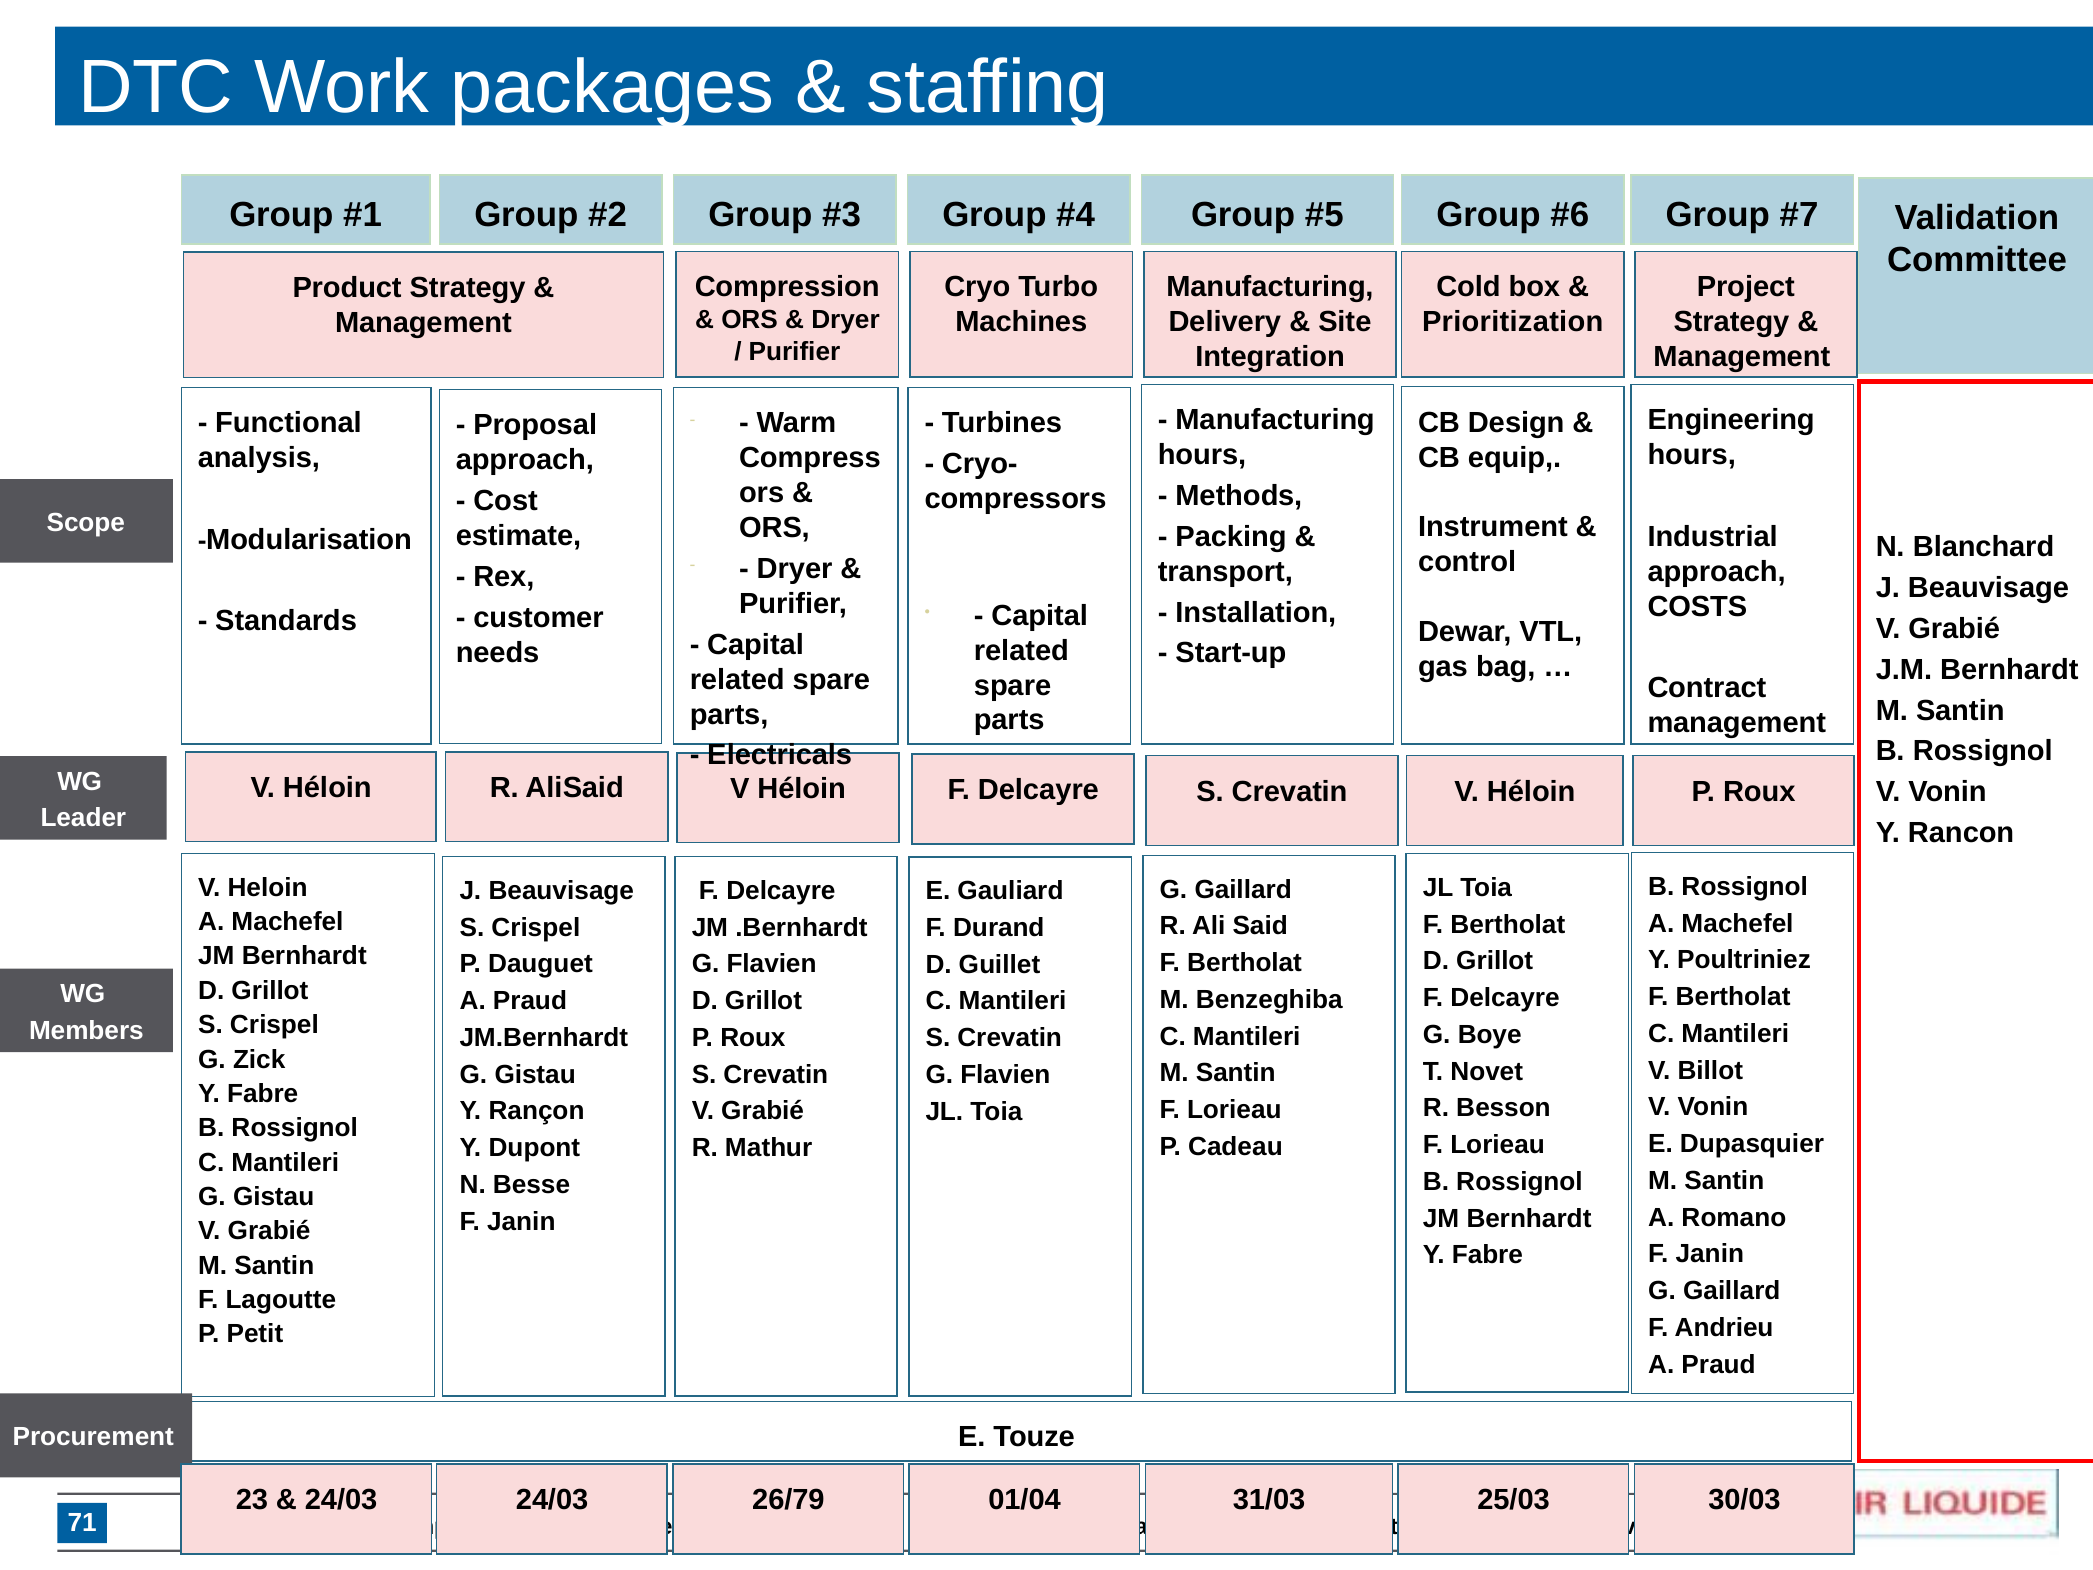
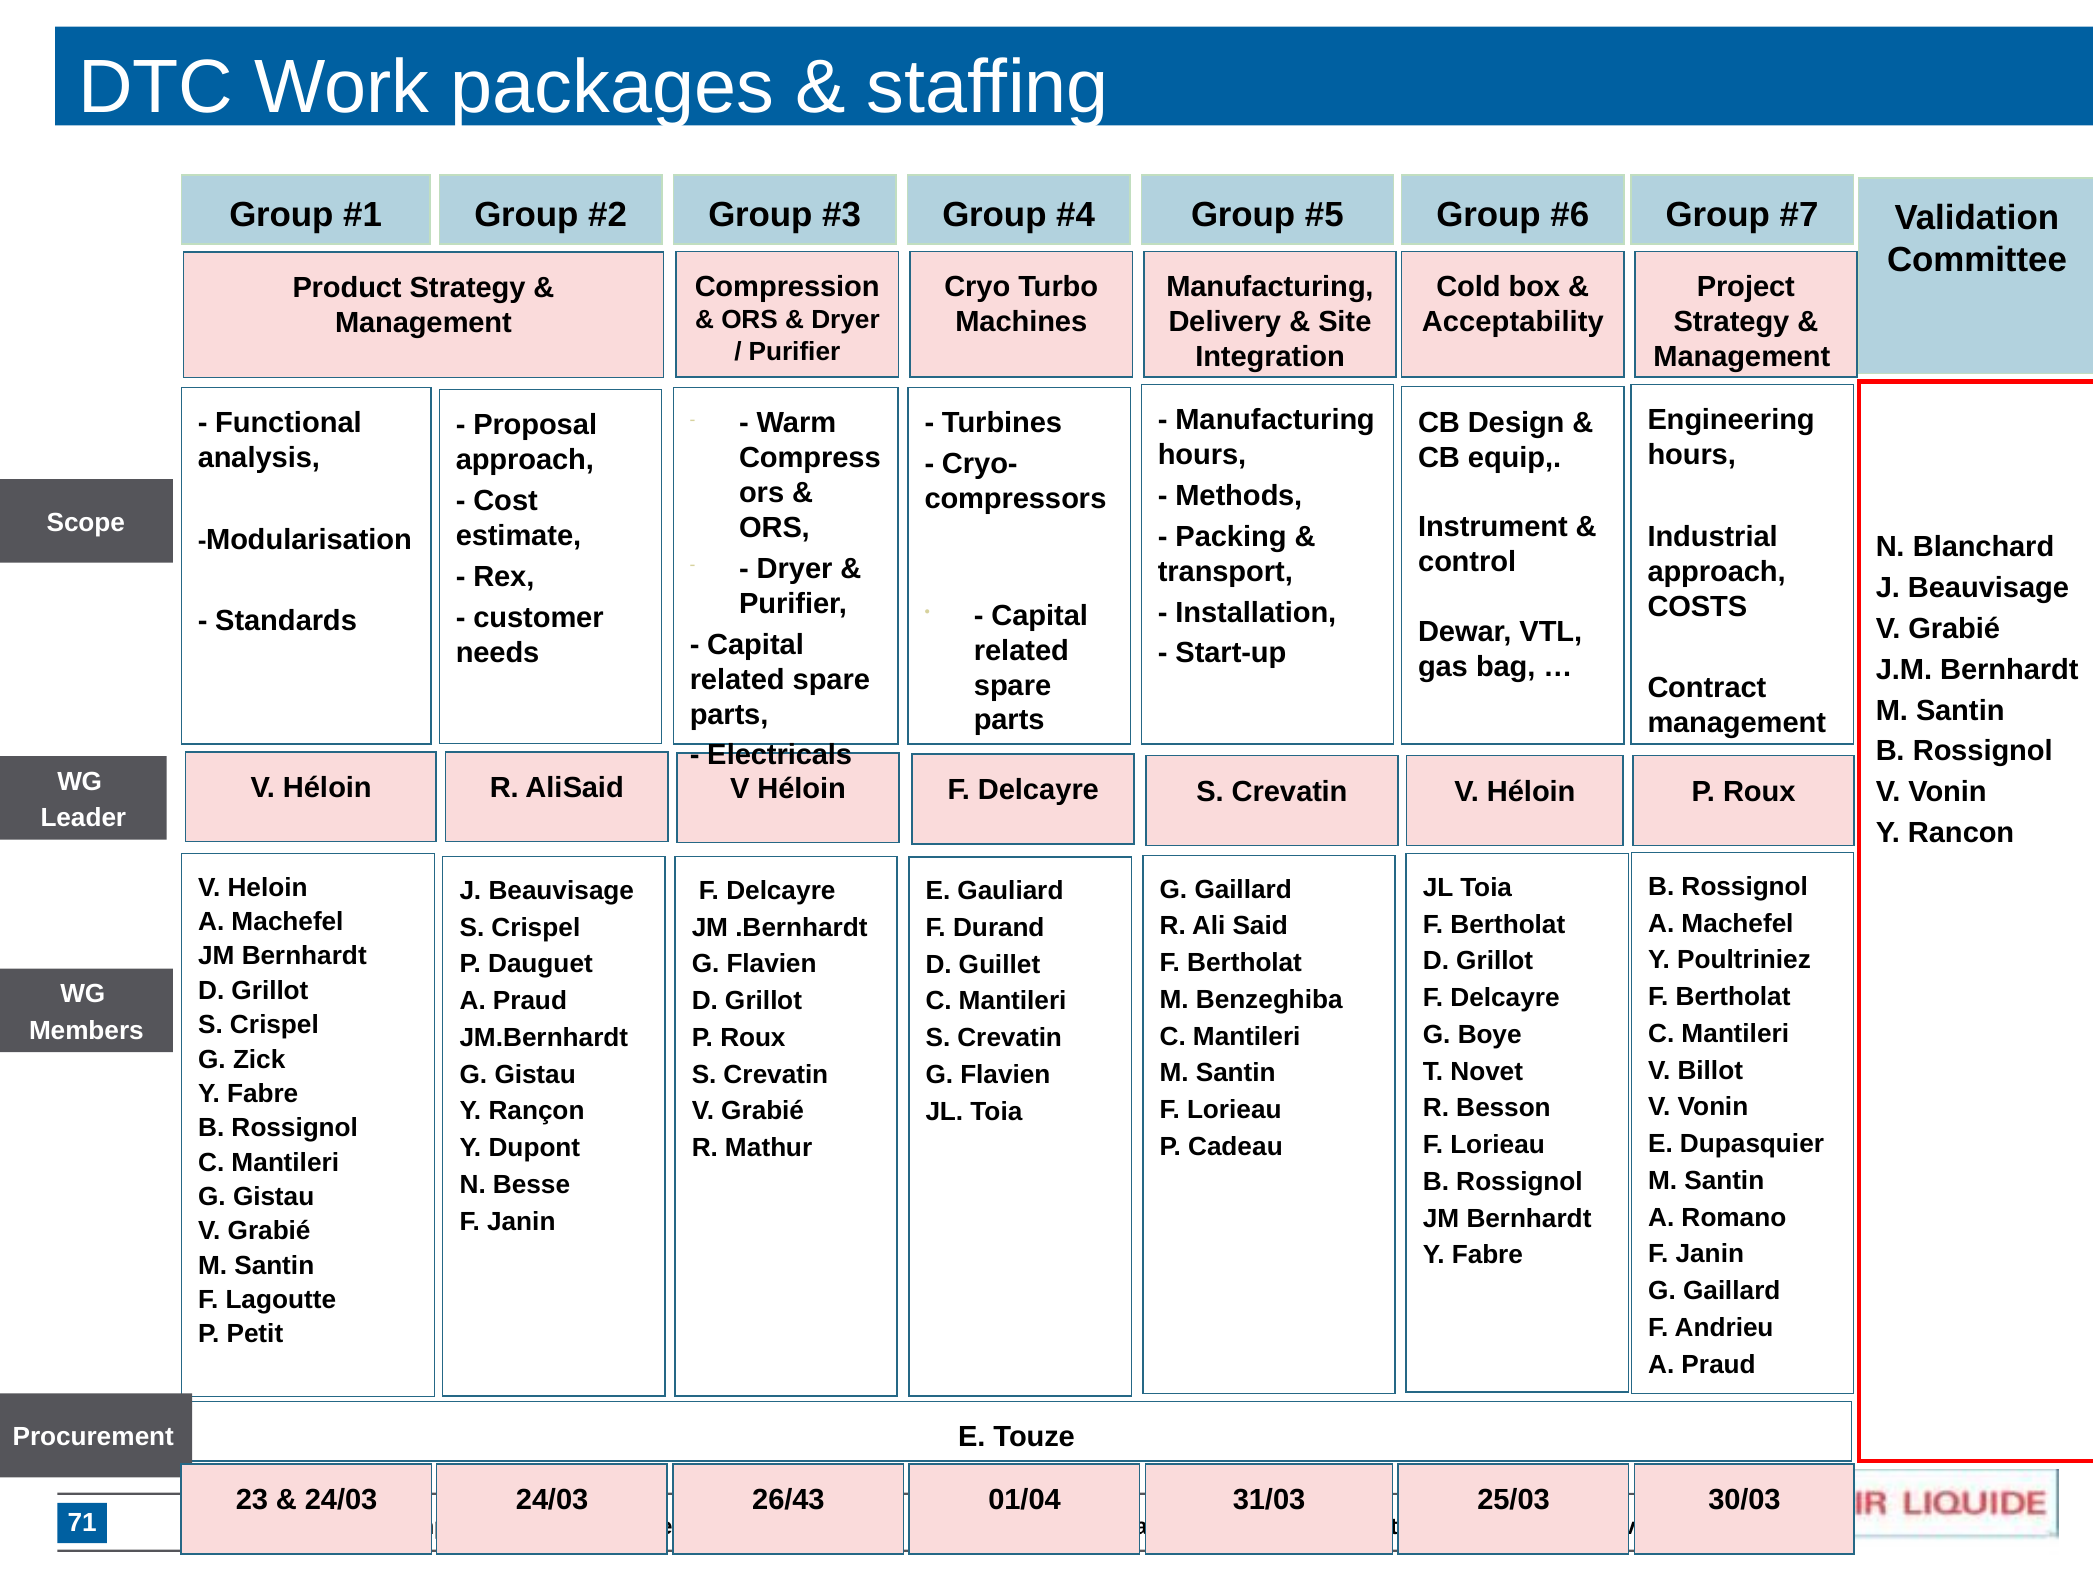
Prioritization: Prioritization -> Acceptability (1513, 322)
26/79: 26/79 -> 26/43 (788, 1500)
